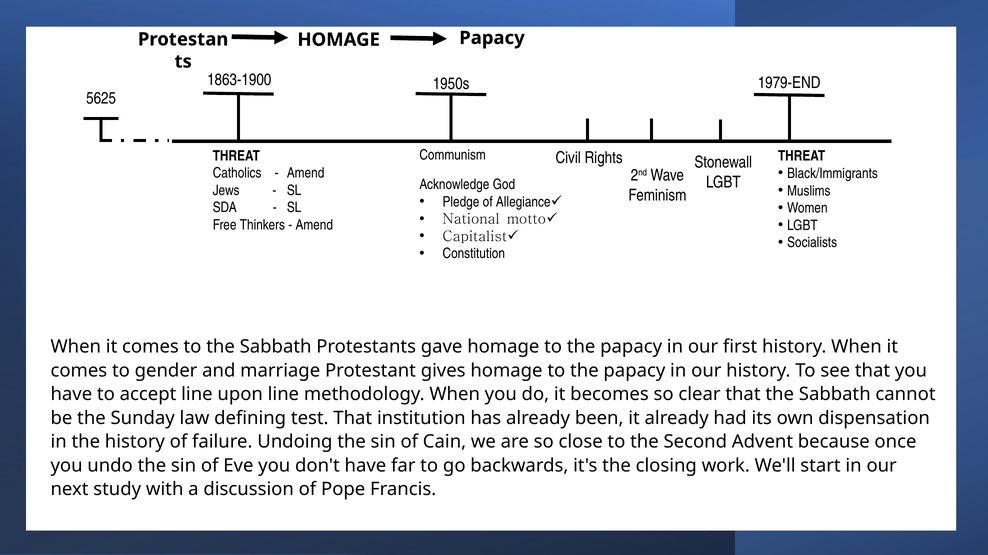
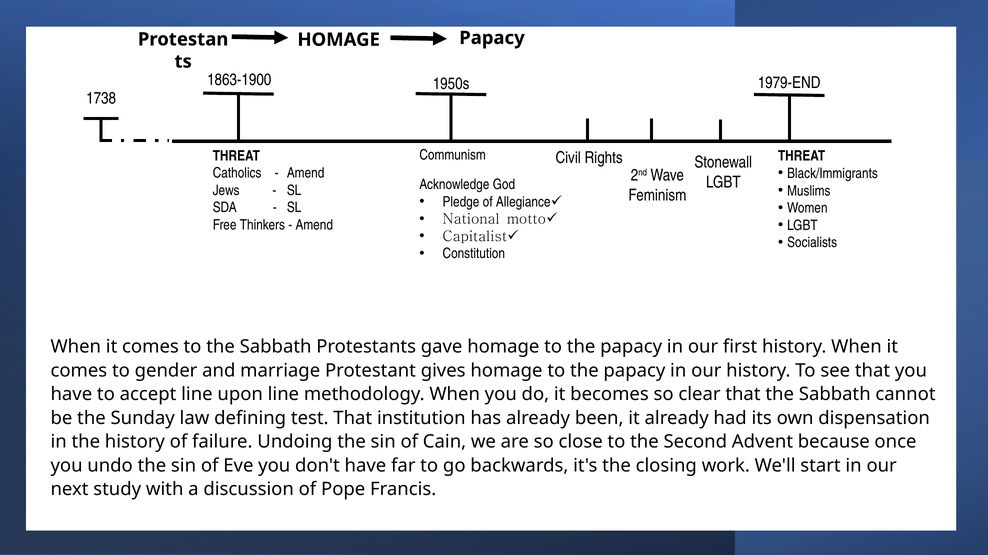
5625: 5625 -> 1738 (101, 98)
